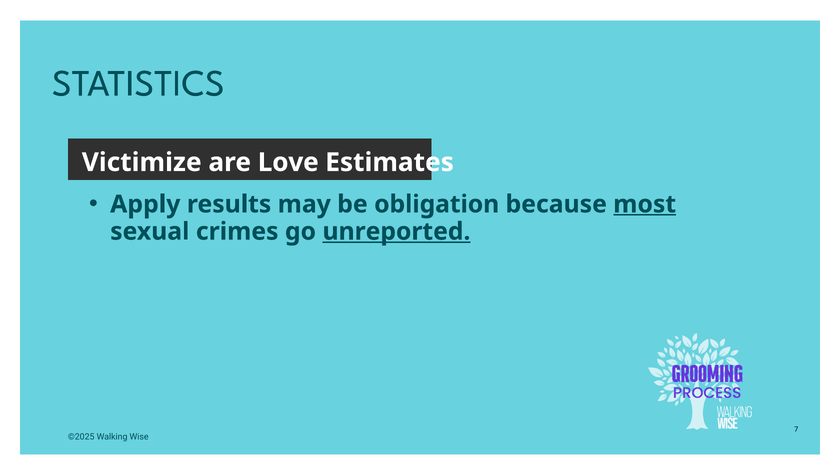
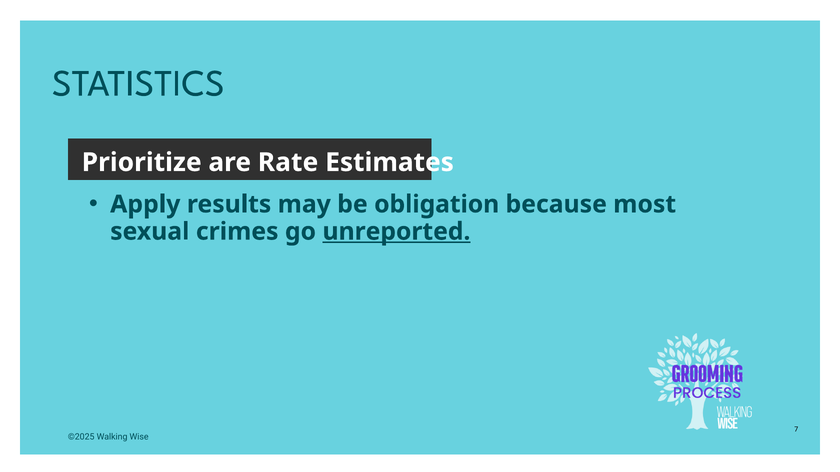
Victimize: Victimize -> Prioritize (142, 163)
Love: Love -> Rate (288, 163)
most underline: present -> none (645, 204)
